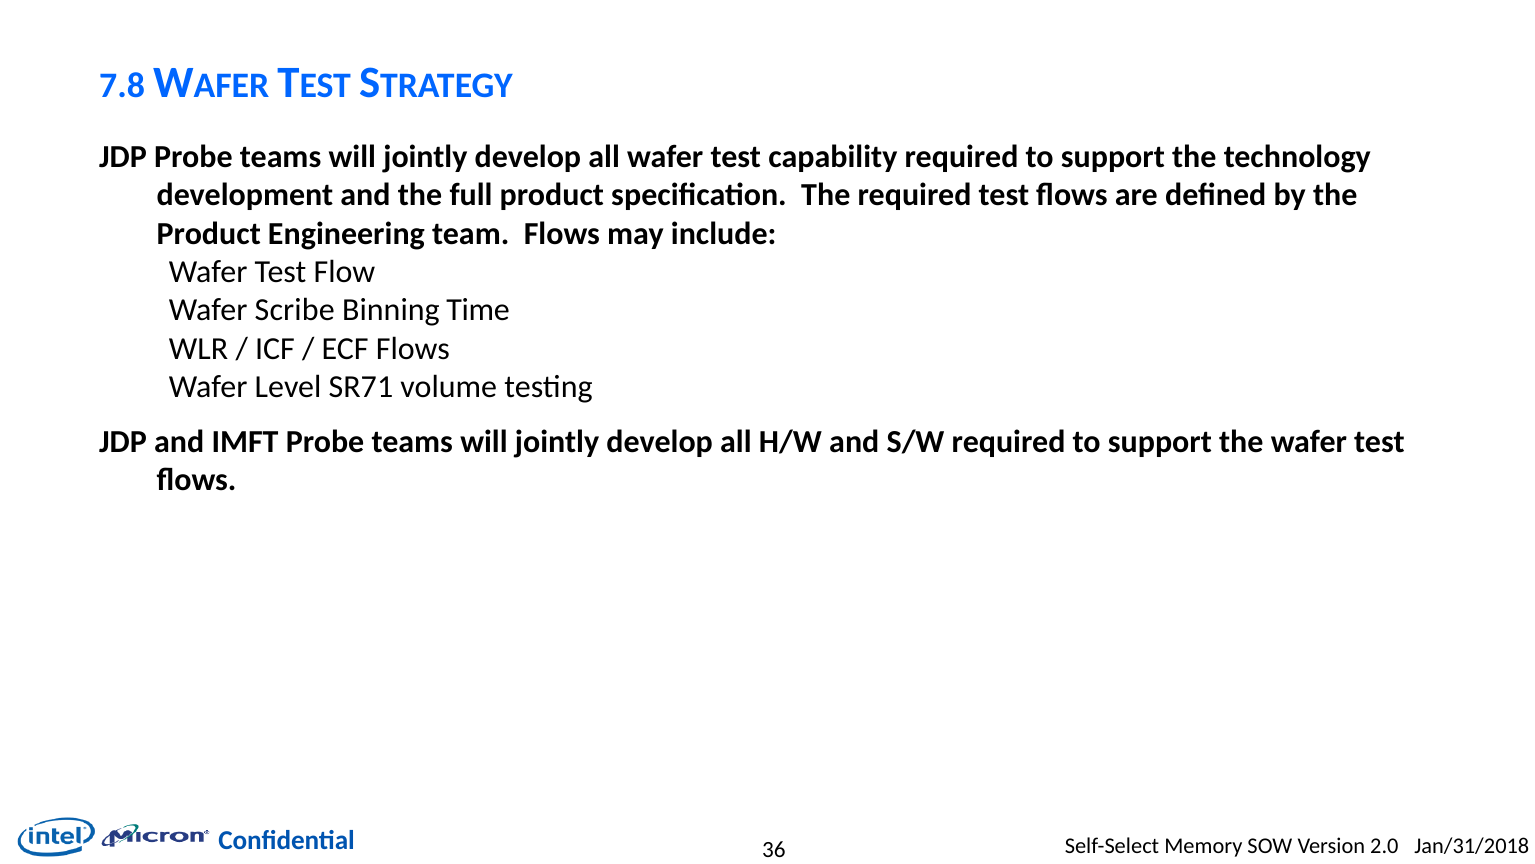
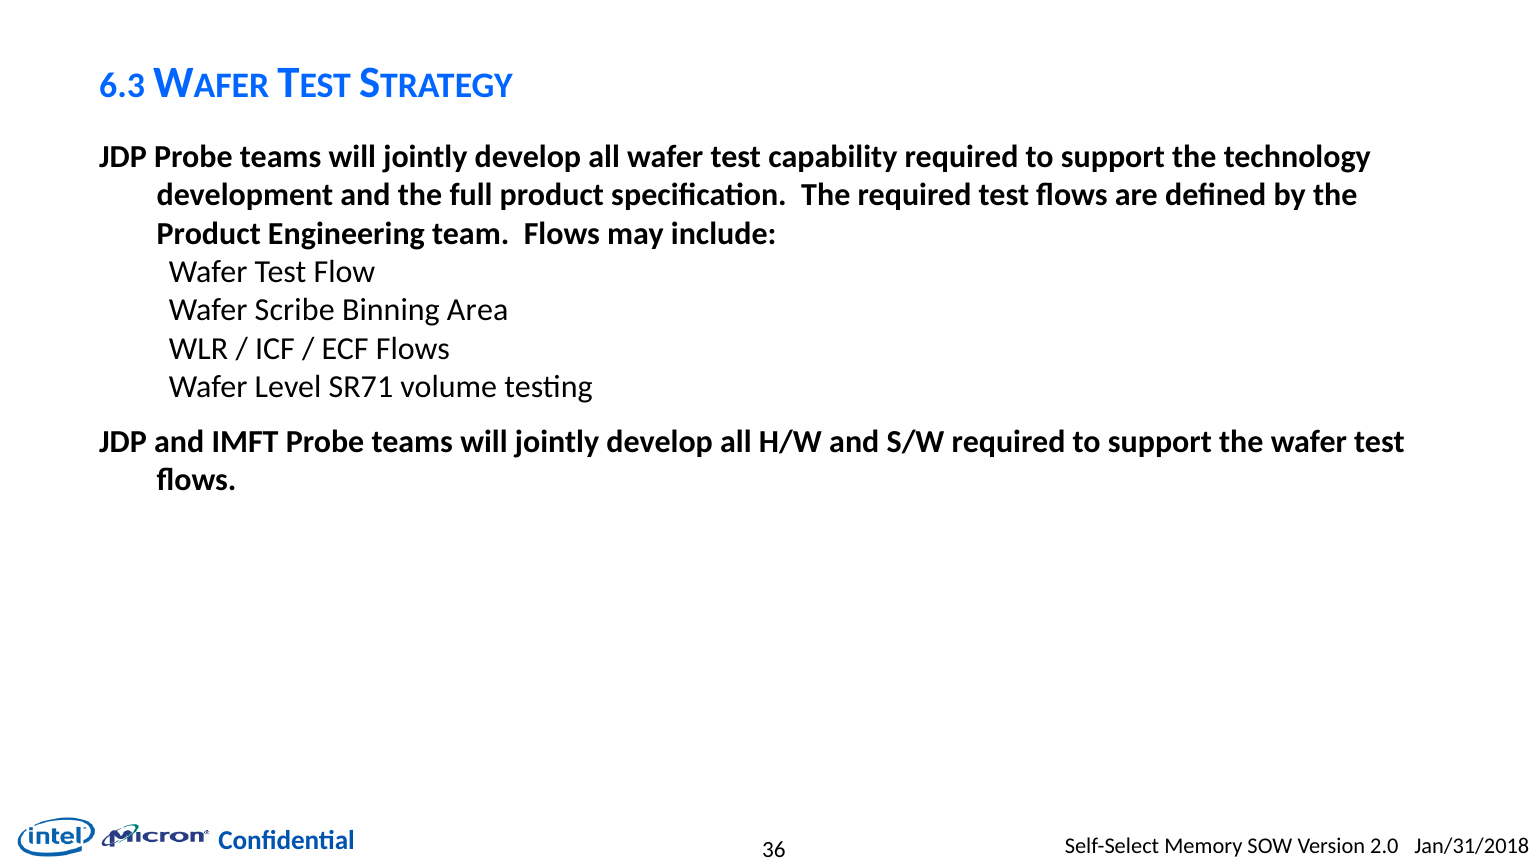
7.8: 7.8 -> 6.3 (122, 85)
Time: Time -> Area (478, 310)
